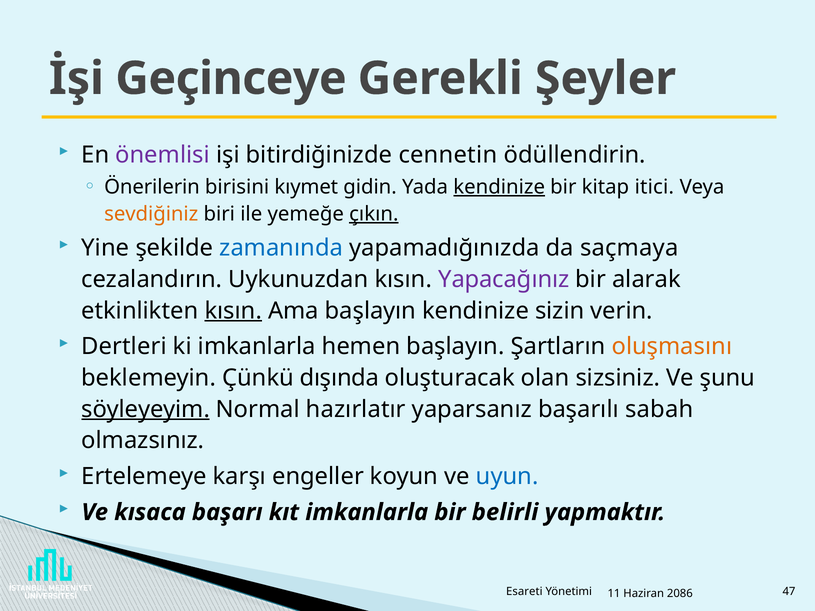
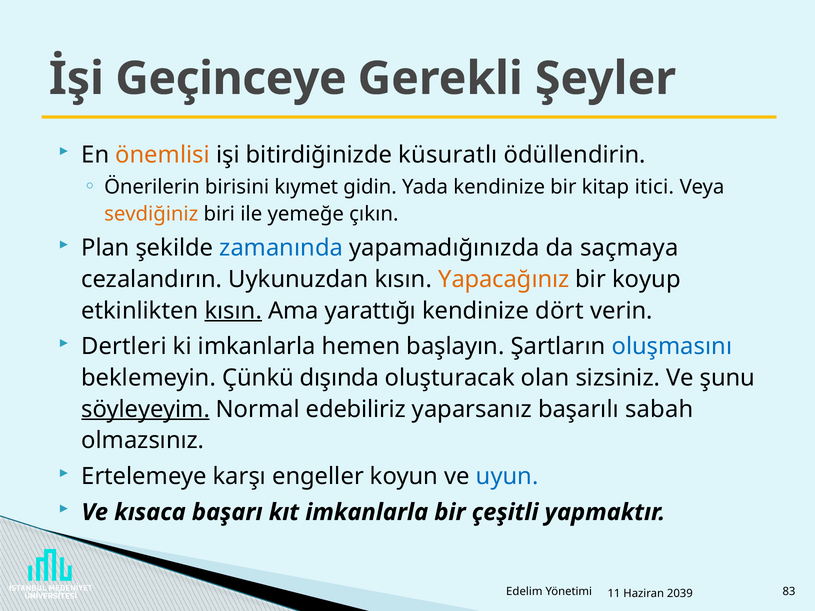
önemlisi colour: purple -> orange (163, 155)
cennetin: cennetin -> küsuratlı (448, 155)
kendinize underline: present -> none (499, 187)
çıkın underline: present -> none (374, 214)
Yine: Yine -> Plan (105, 248)
Yapacağınız colour: purple -> orange (504, 279)
alarak: alarak -> koyup (646, 279)
Ama başlayın: başlayın -> yarattığı (371, 311)
sizin: sizin -> dört (560, 311)
oluşmasını colour: orange -> blue (672, 347)
hazırlatır: hazırlatır -> edebiliriz (356, 409)
belirli: belirli -> çeşitli (505, 512)
Esareti: Esareti -> Edelim (524, 592)
47: 47 -> 83 (789, 592)
2086: 2086 -> 2039 (680, 594)
